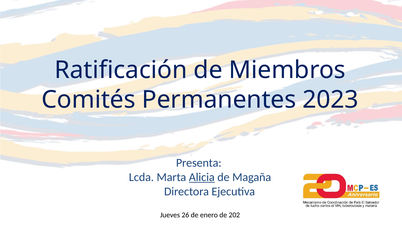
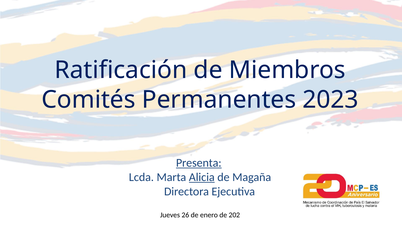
Presenta underline: none -> present (199, 163)
